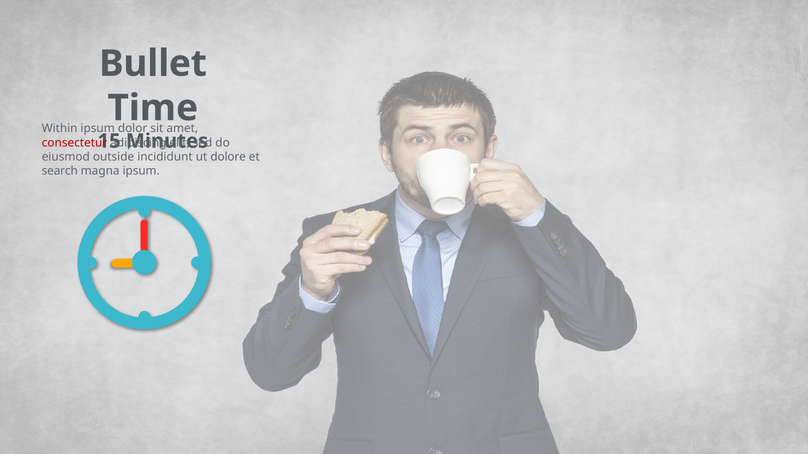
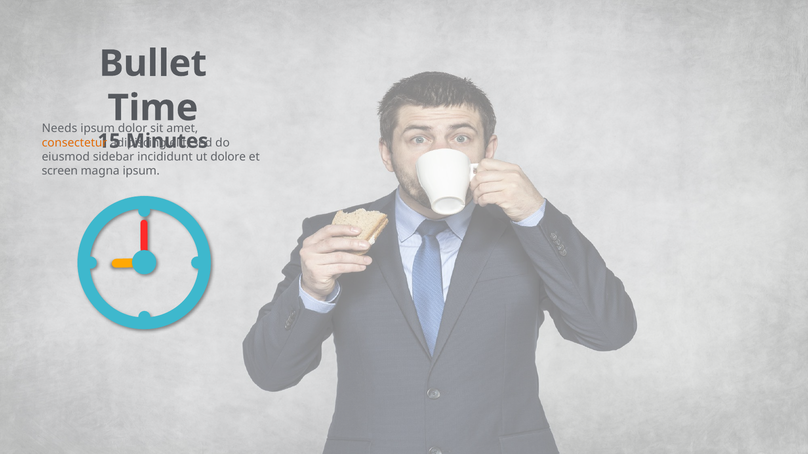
Within: Within -> Needs (60, 129)
consectetur colour: red -> orange (75, 143)
outside: outside -> sidebar (114, 157)
search: search -> screen (60, 171)
